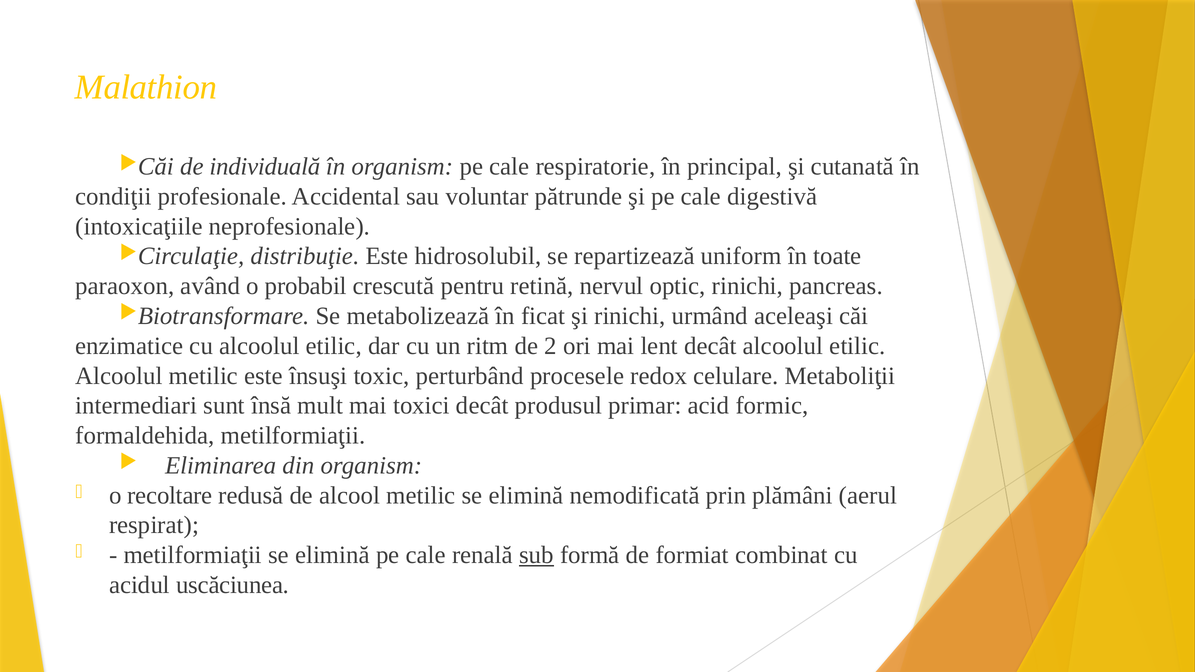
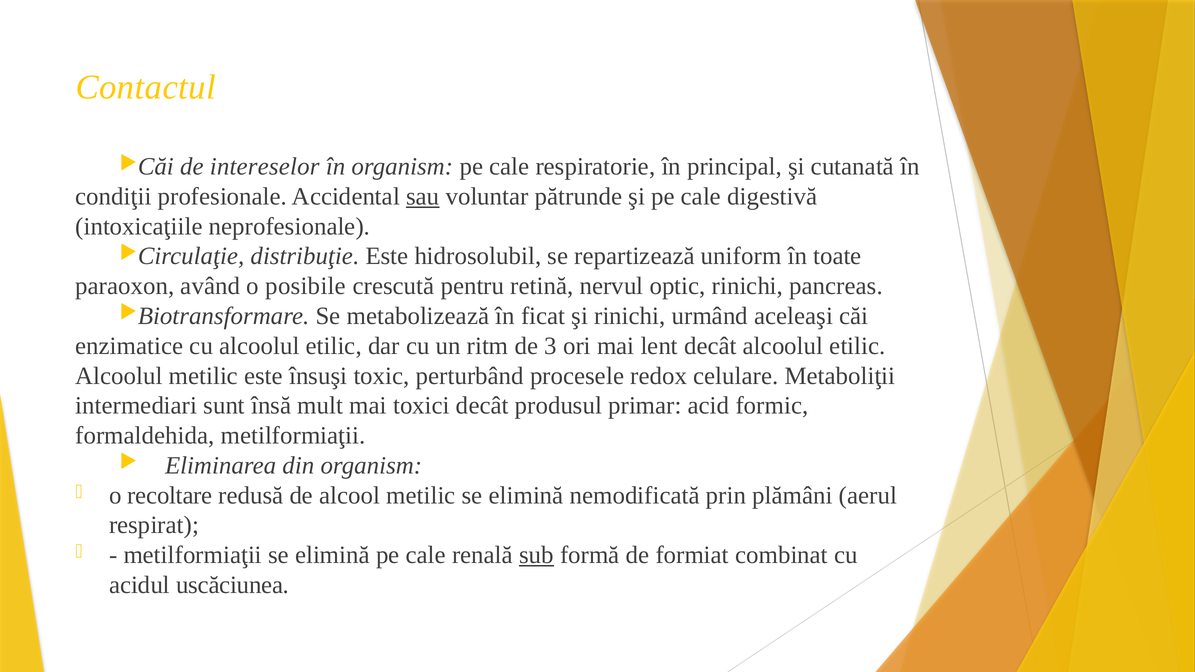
Malathion: Malathion -> Contactul (146, 88)
individuală: individuală -> intereselor (265, 167)
sau underline: none -> present (423, 197)
probabil: probabil -> posibile (306, 286)
2: 2 -> 3 (551, 346)
